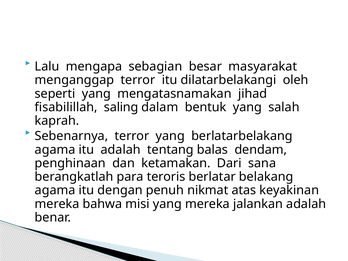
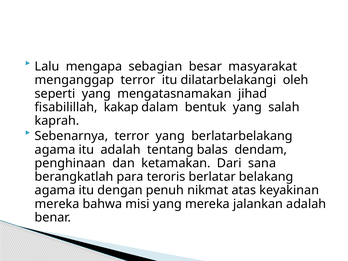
saling: saling -> kakap (121, 107)
